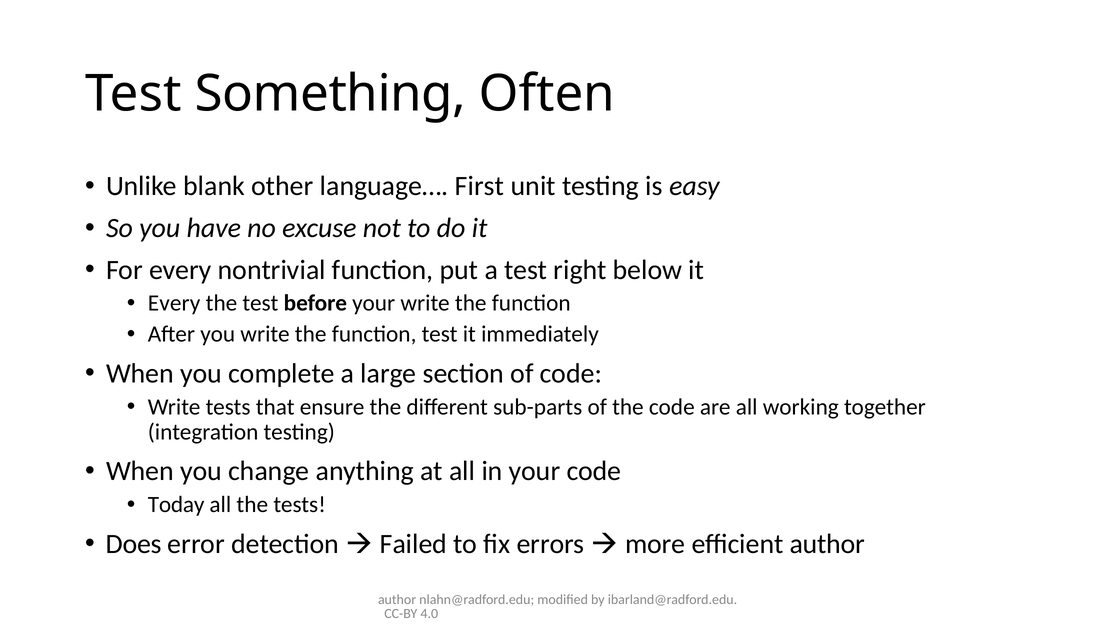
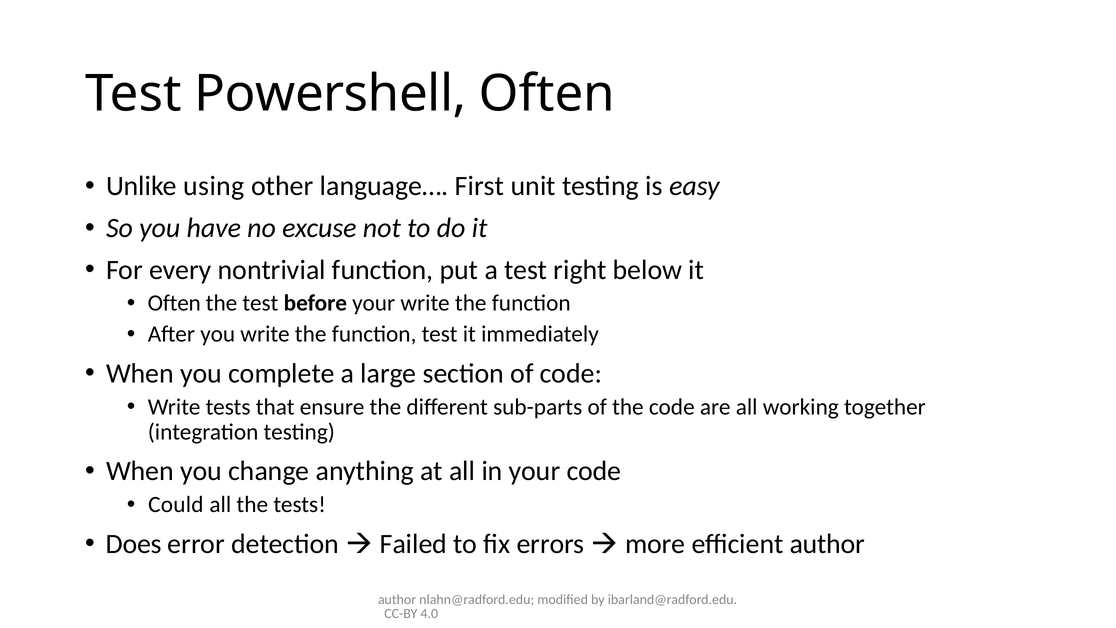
Something: Something -> Powershell (330, 94)
blank: blank -> using (214, 186)
Every: Every -> Often (174, 303)
Today: Today -> Could (176, 504)
